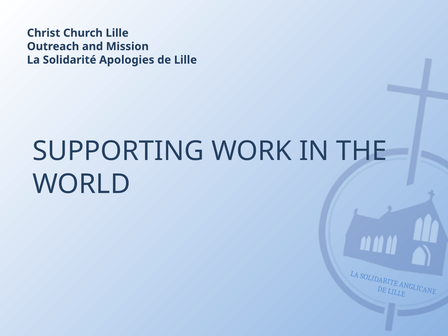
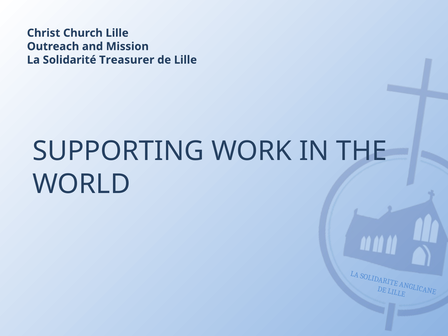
Apologies: Apologies -> Treasurer (127, 60)
